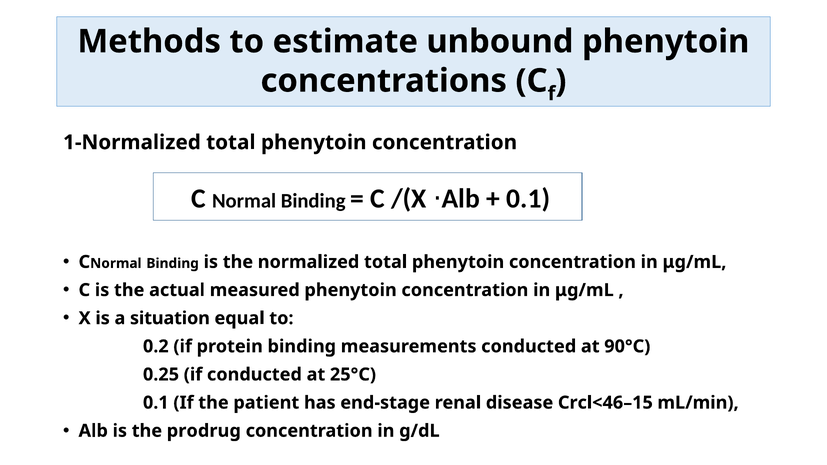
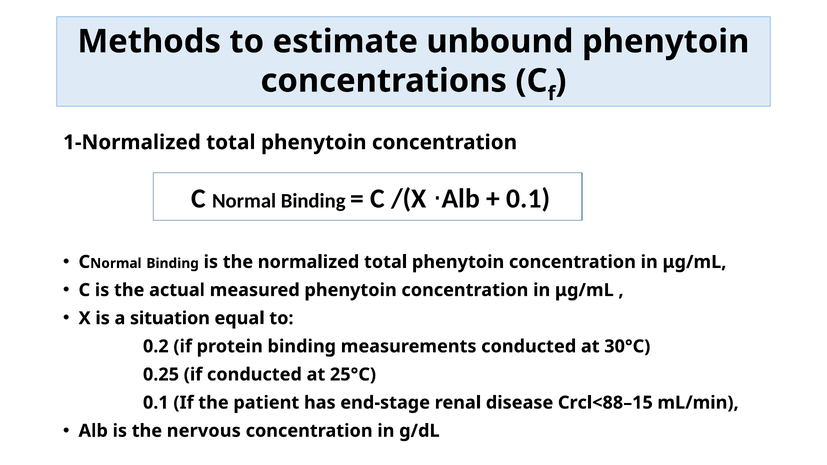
90°C: 90°C -> 30°C (627, 347)
Crcl<46–15: Crcl<46–15 -> Crcl<88–15 (605, 403)
prodrug: prodrug -> nervous (204, 431)
